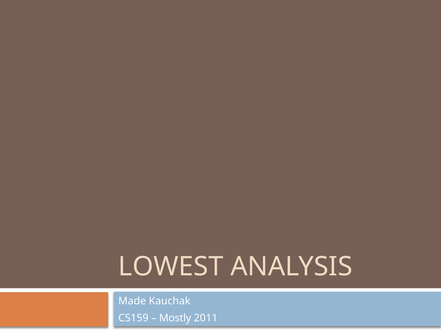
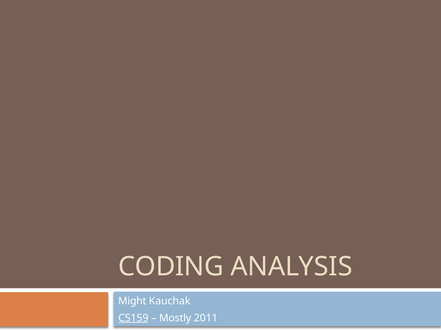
LOWEST: LOWEST -> CODING (171, 267)
Made: Made -> Might (132, 301)
CS159 underline: none -> present (133, 318)
